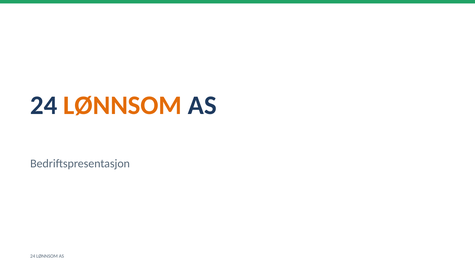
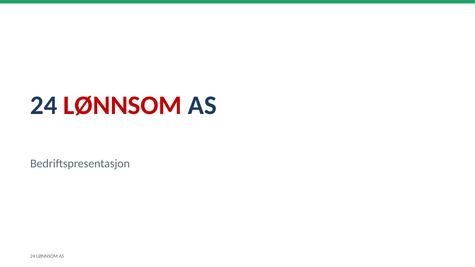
LØNNSOM colour: orange -> red (123, 105)
